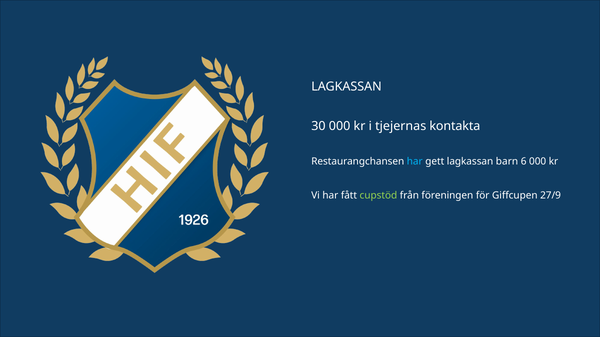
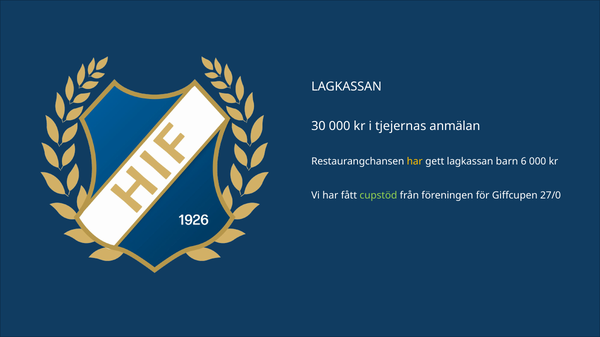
kontakta: kontakta -> anmälan (455, 126)
har colour: light blue -> yellow (415, 162)
27/9: 27/9 -> 27/0 (551, 196)
